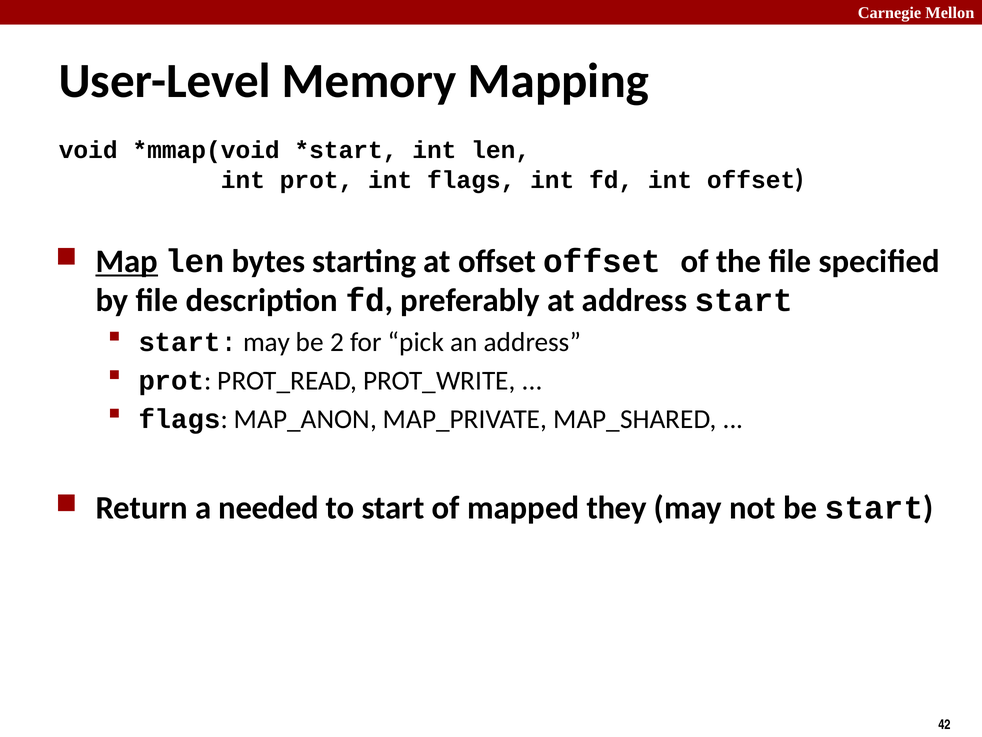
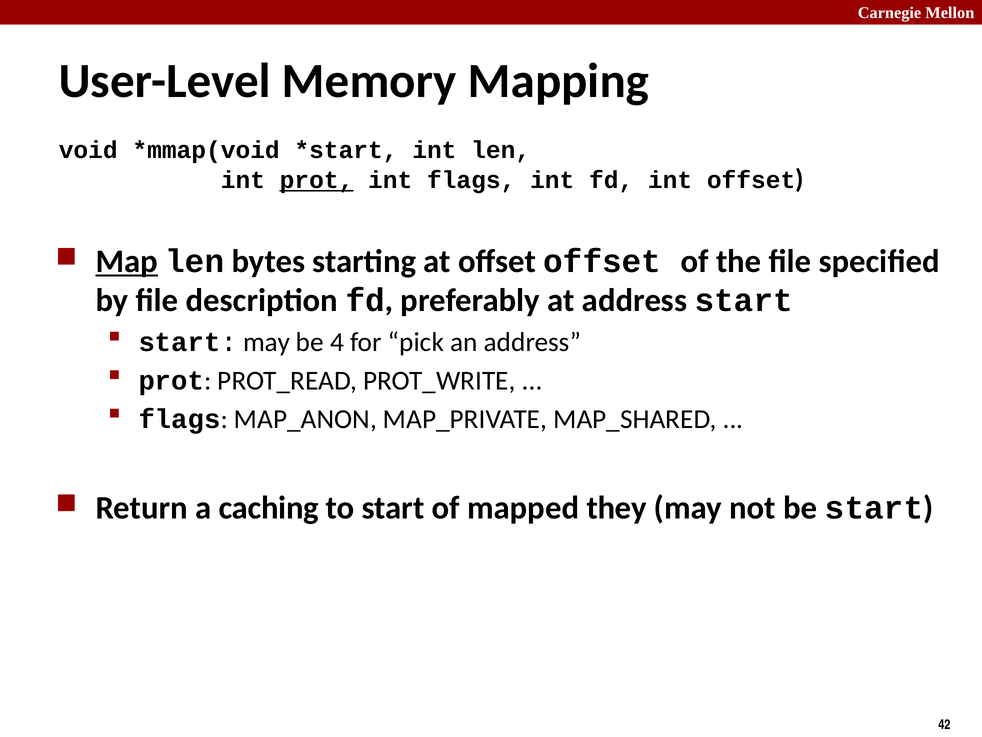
prot underline: none -> present (317, 180)
2: 2 -> 4 (337, 342)
needed: needed -> caching (269, 508)
